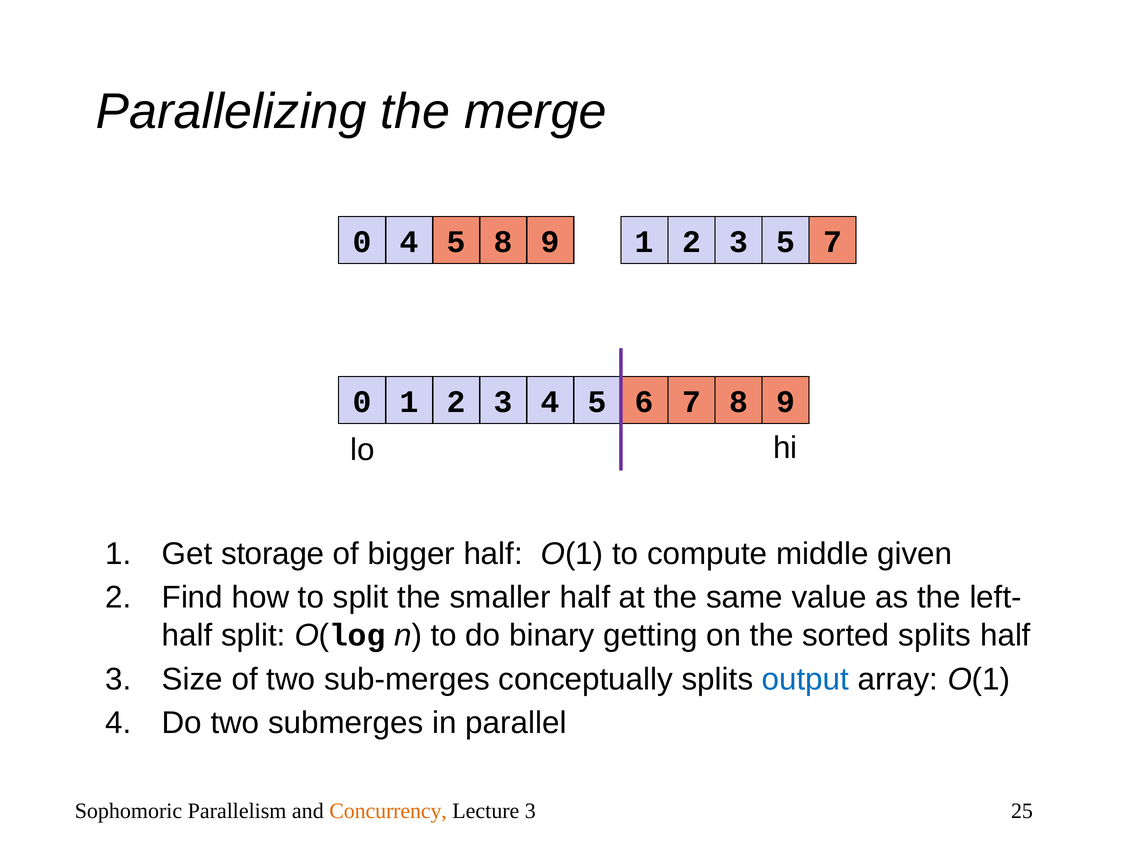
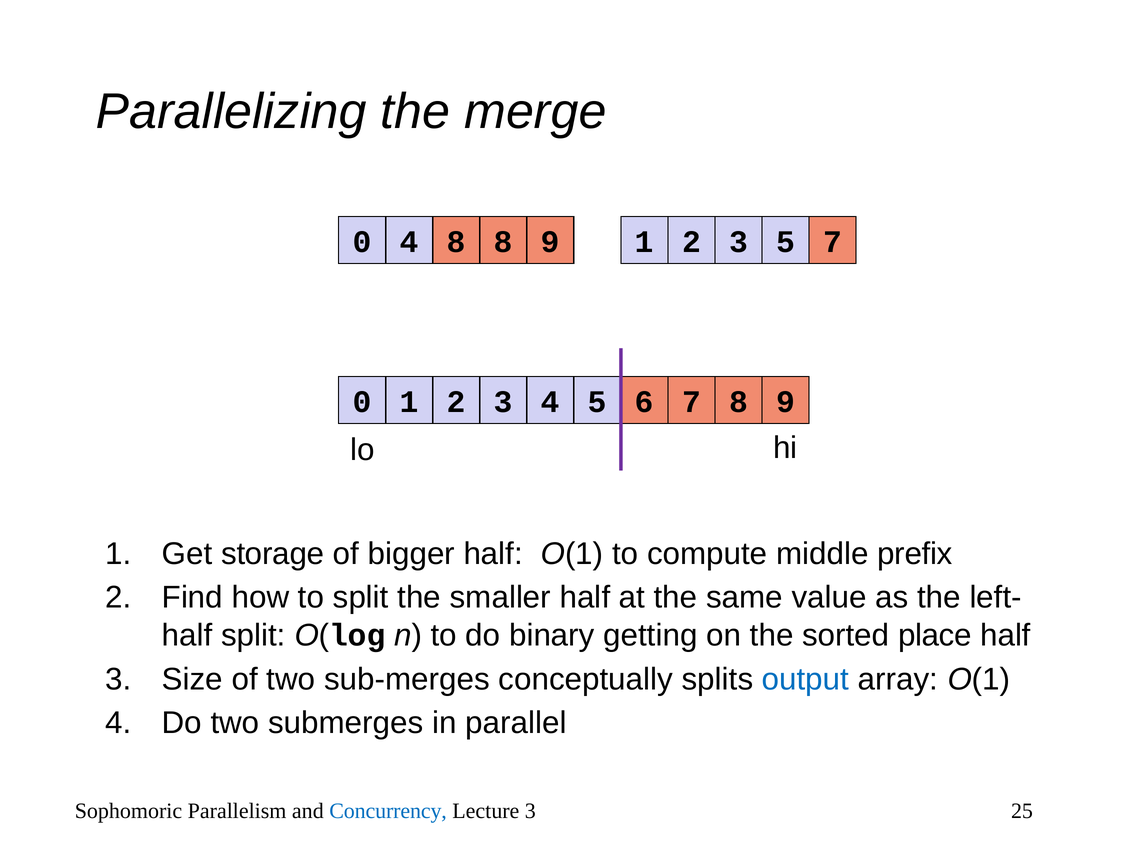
0 4 5: 5 -> 8 (456, 242)
given: given -> prefix (915, 553)
sorted splits: splits -> place (935, 635)
Concurrency colour: orange -> blue (388, 811)
